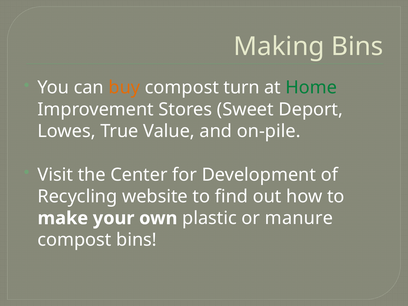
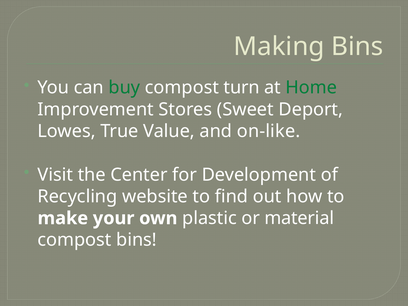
buy colour: orange -> green (124, 88)
on-pile: on-pile -> on-like (269, 131)
manure: manure -> material (299, 218)
